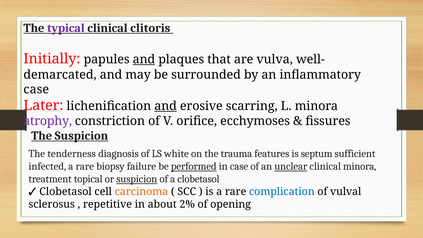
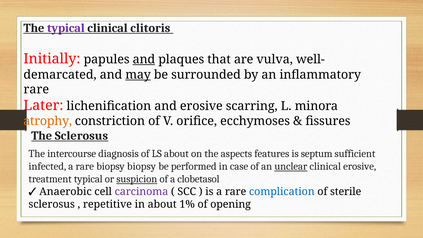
may underline: none -> present (138, 75)
case: case -> rare (36, 89)
and underline: present -> none (166, 106)
atrophy colour: purple -> orange (48, 121)
The Suspicion: Suspicion -> Sclerosus (81, 136)
tenderness: tenderness -> intercourse (72, 154)
LS white: white -> about (176, 154)
trauma: trauma -> aspects (236, 154)
biopsy failure: failure -> biopsy (141, 166)
performed underline: present -> none (194, 166)
clinical minora: minora -> erosive (360, 166)
treatment topical: topical -> typical (88, 179)
Clobetasol: Clobetasol -> Anaerobic (66, 192)
carcinoma colour: orange -> purple (141, 192)
vulval: vulval -> sterile (346, 192)
2%: 2% -> 1% (187, 204)
